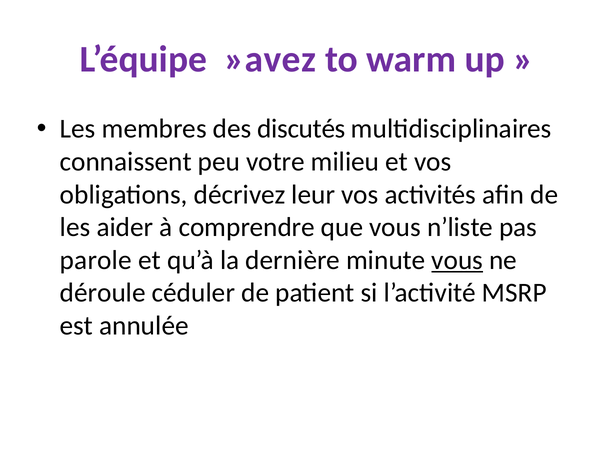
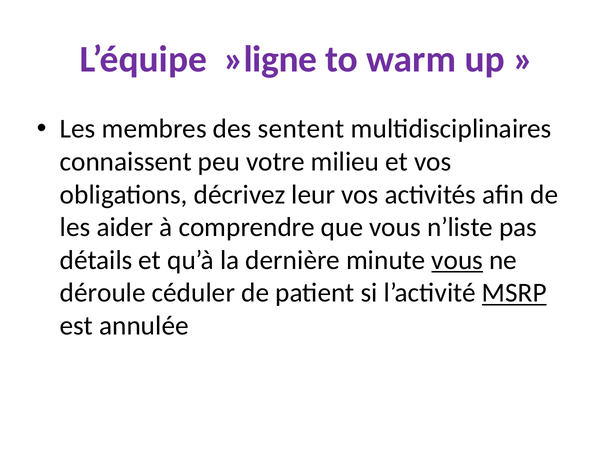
»avez: »avez -> »ligne (271, 59)
discutés: discutés -> sentent (301, 129)
parole: parole -> détails (96, 260)
MSRP underline: none -> present (514, 293)
